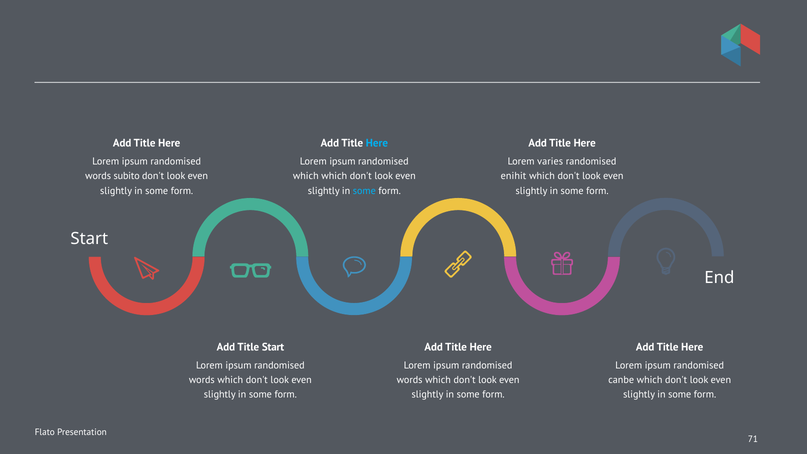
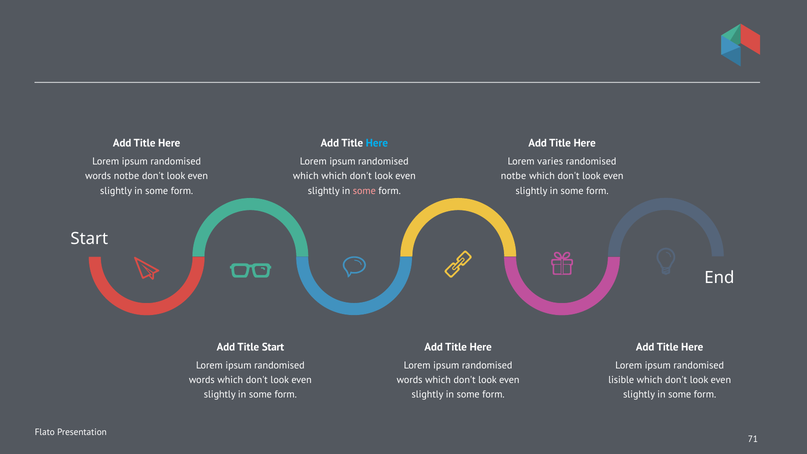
words subito: subito -> notbe (127, 176)
enihit: enihit -> notbe (513, 176)
some colour: light blue -> pink (364, 191)
canbe: canbe -> lisible (621, 380)
